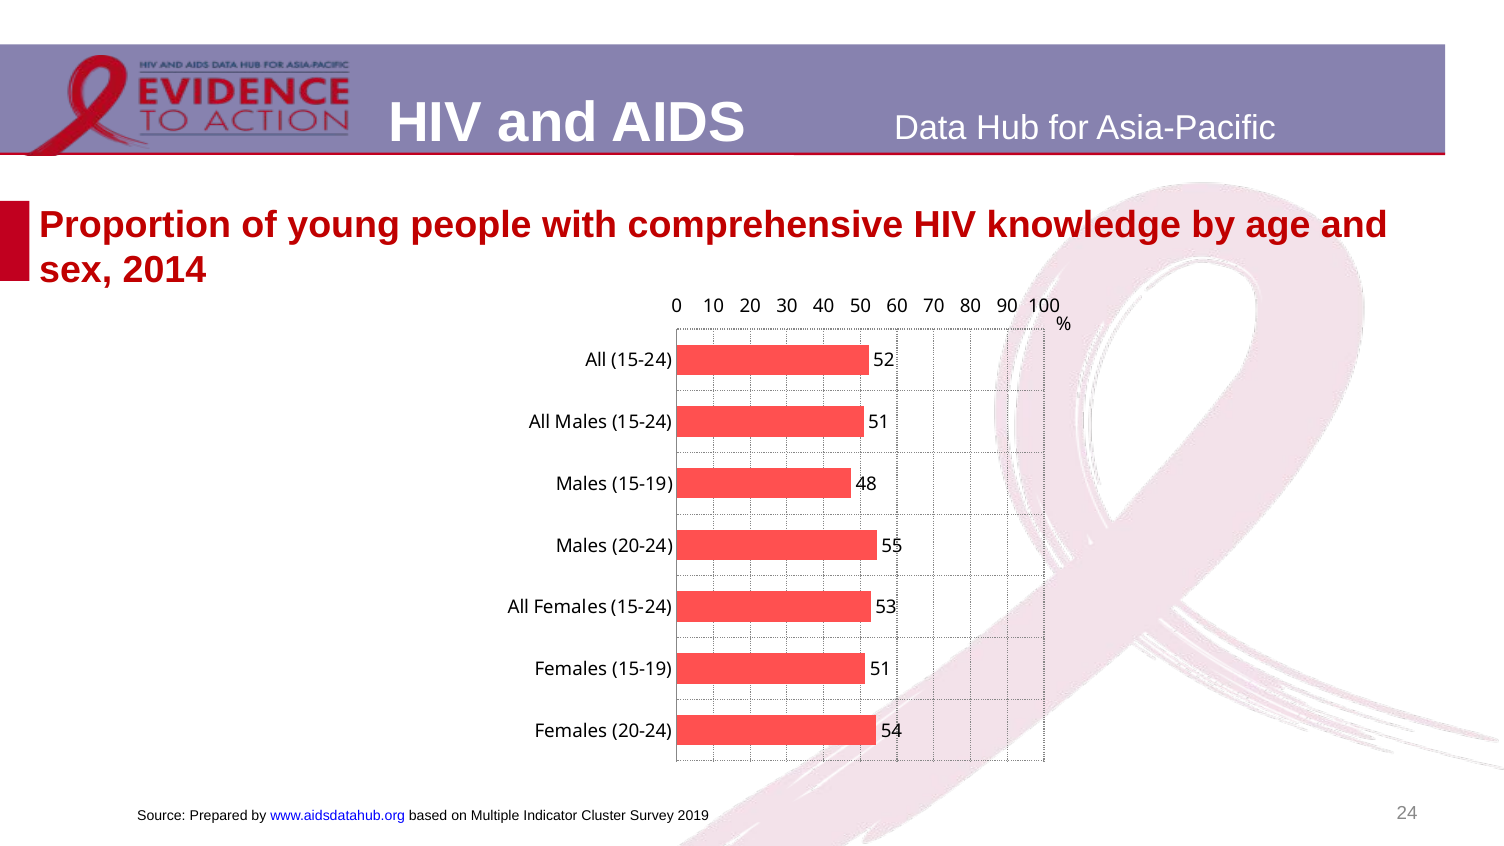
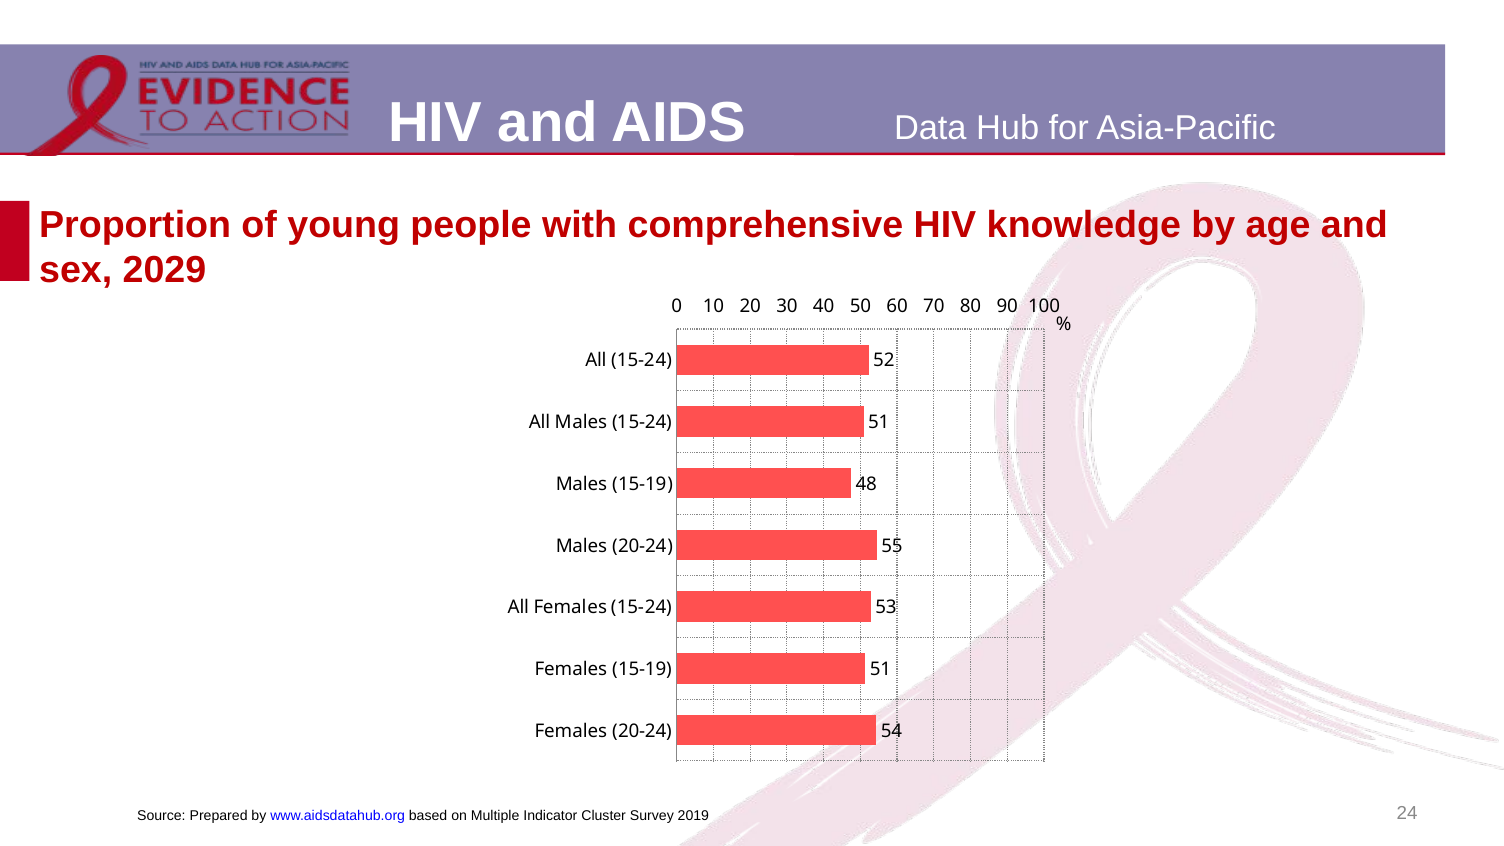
2014: 2014 -> 2029 (164, 270)
